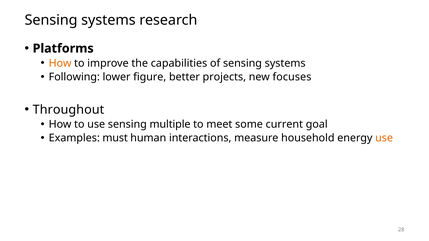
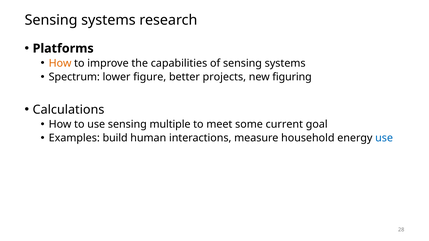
Following: Following -> Spectrum (74, 77)
focuses: focuses -> figuring (292, 77)
Throughout: Throughout -> Calculations (69, 110)
must: must -> build (115, 138)
use colour: orange -> blue (384, 138)
